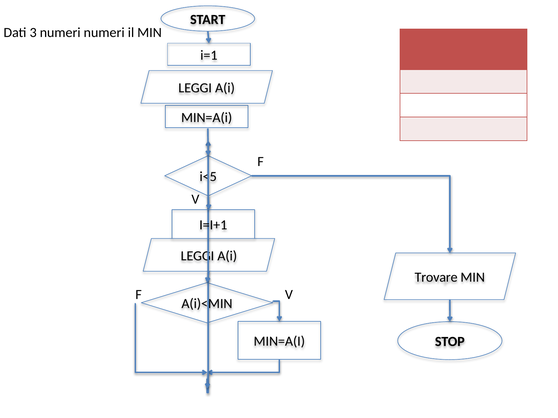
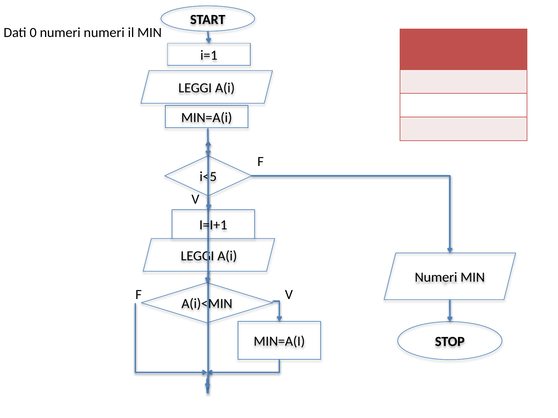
3: 3 -> 0 (33, 33)
Trovare: Trovare -> Numeri (436, 278)
